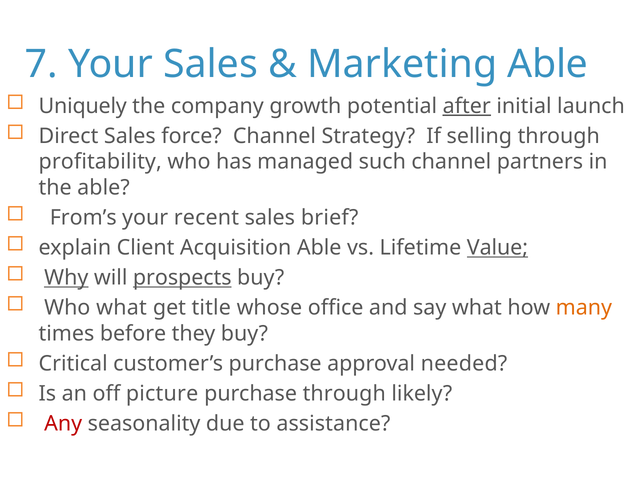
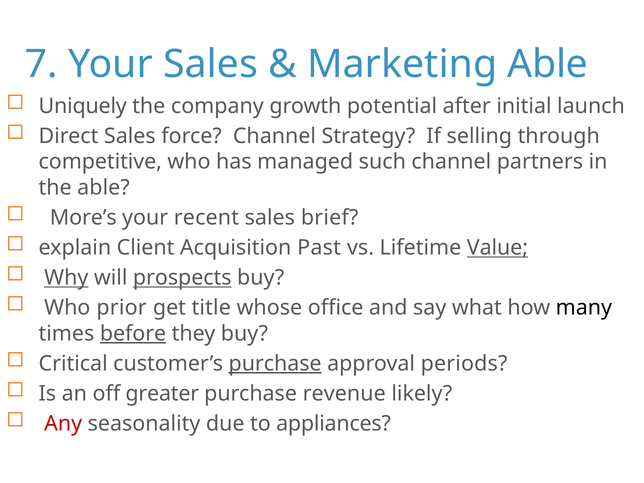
after underline: present -> none (467, 106)
profitability: profitability -> competitive (100, 162)
From’s: From’s -> More’s (83, 218)
Acquisition Able: Able -> Past (319, 248)
Who what: what -> prior (122, 308)
many colour: orange -> black (584, 308)
before underline: none -> present (133, 334)
purchase underline: none -> present (275, 364)
needed: needed -> periods (464, 364)
picture: picture -> greater (162, 394)
purchase through: through -> revenue (344, 394)
assistance: assistance -> appliances (334, 424)
